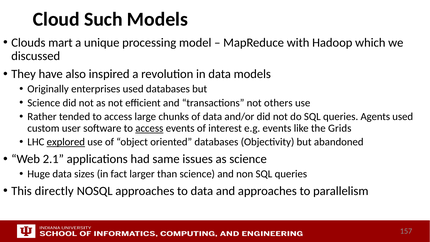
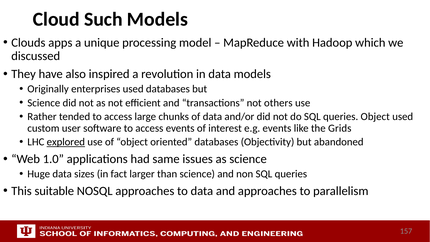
mart: mart -> apps (60, 43)
queries Agents: Agents -> Object (375, 117)
access underline: present -> none (149, 128)
2.1: 2.1 -> 1.0 (53, 159)
directly: directly -> suitable (54, 191)
